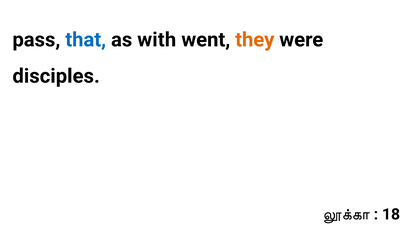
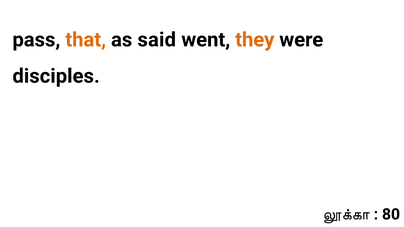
that colour: blue -> orange (86, 40)
with: with -> said (157, 40)
18: 18 -> 80 (391, 215)
